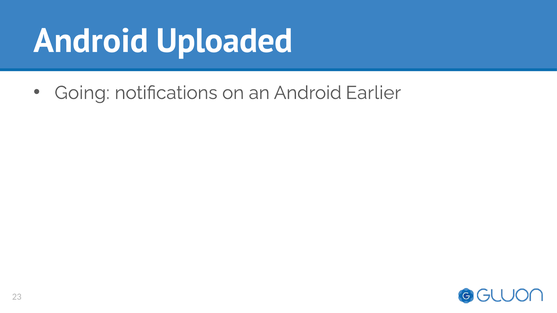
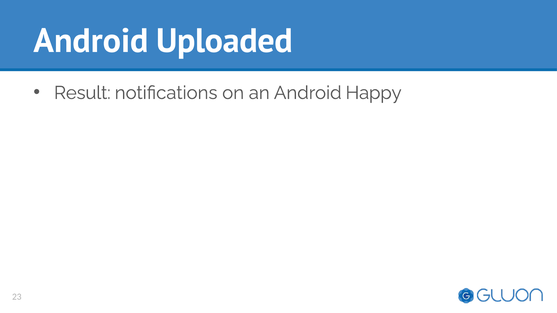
Going: Going -> Result (82, 93)
Earlier: Earlier -> Happy (374, 93)
